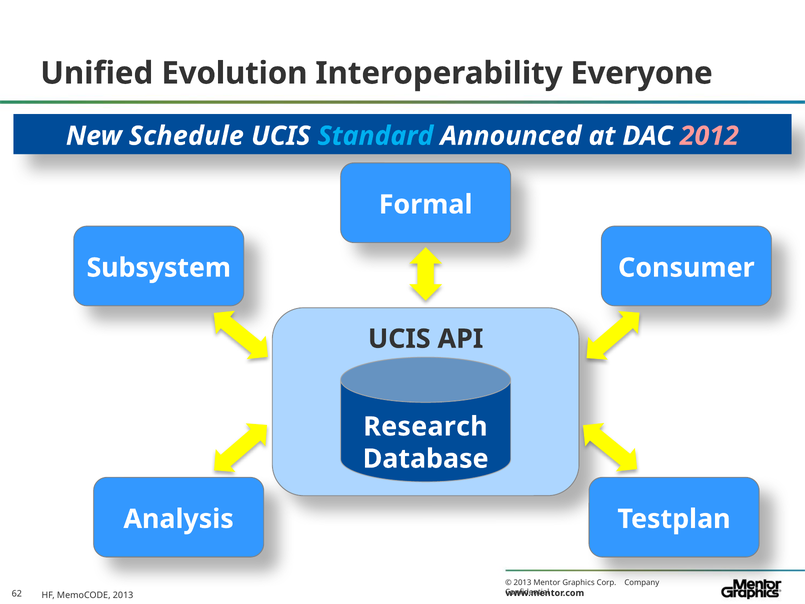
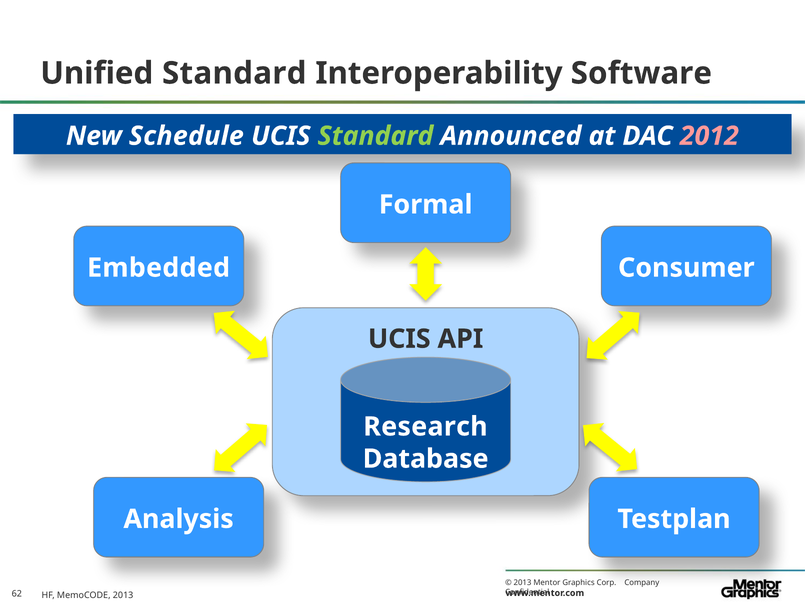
Unified Evolution: Evolution -> Standard (234, 73)
Everyone: Everyone -> Software (641, 73)
Standard colour: light blue -> light green (375, 136)
Subsystem: Subsystem -> Embedded (159, 268)
